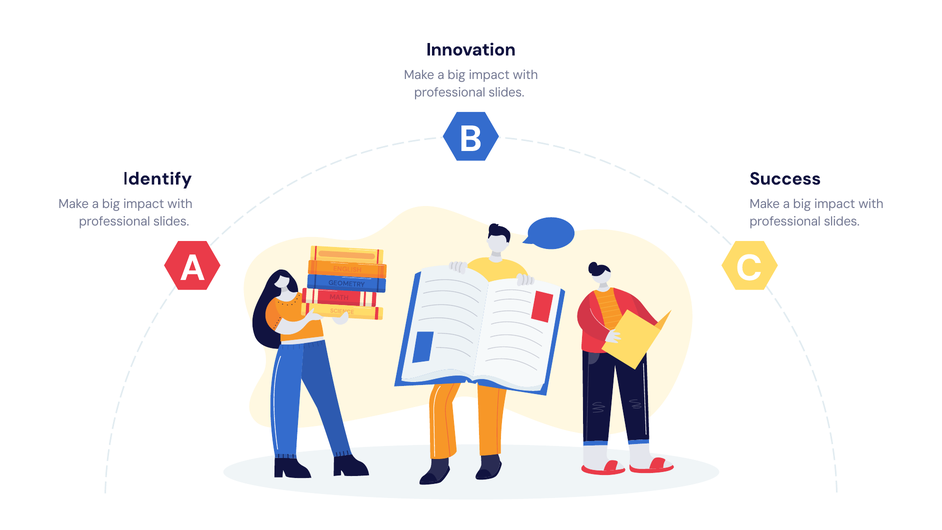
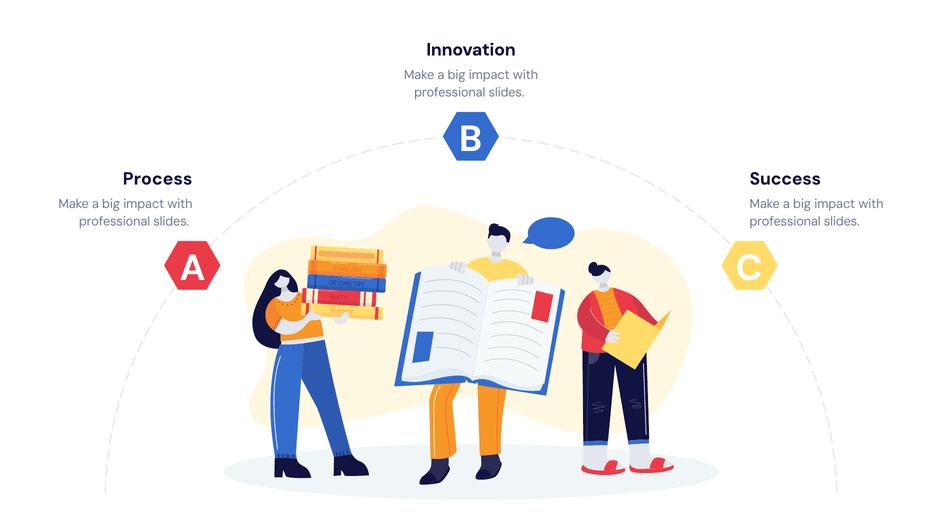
Identify: Identify -> Process (158, 179)
